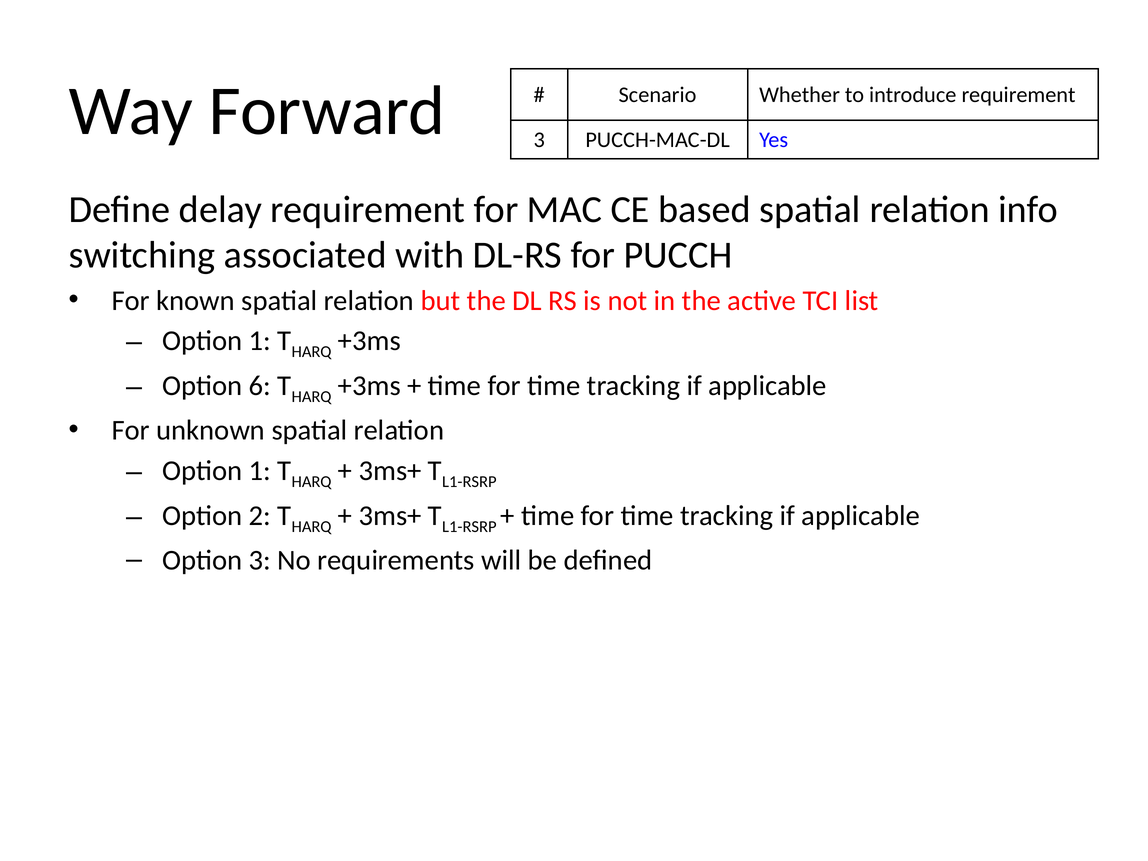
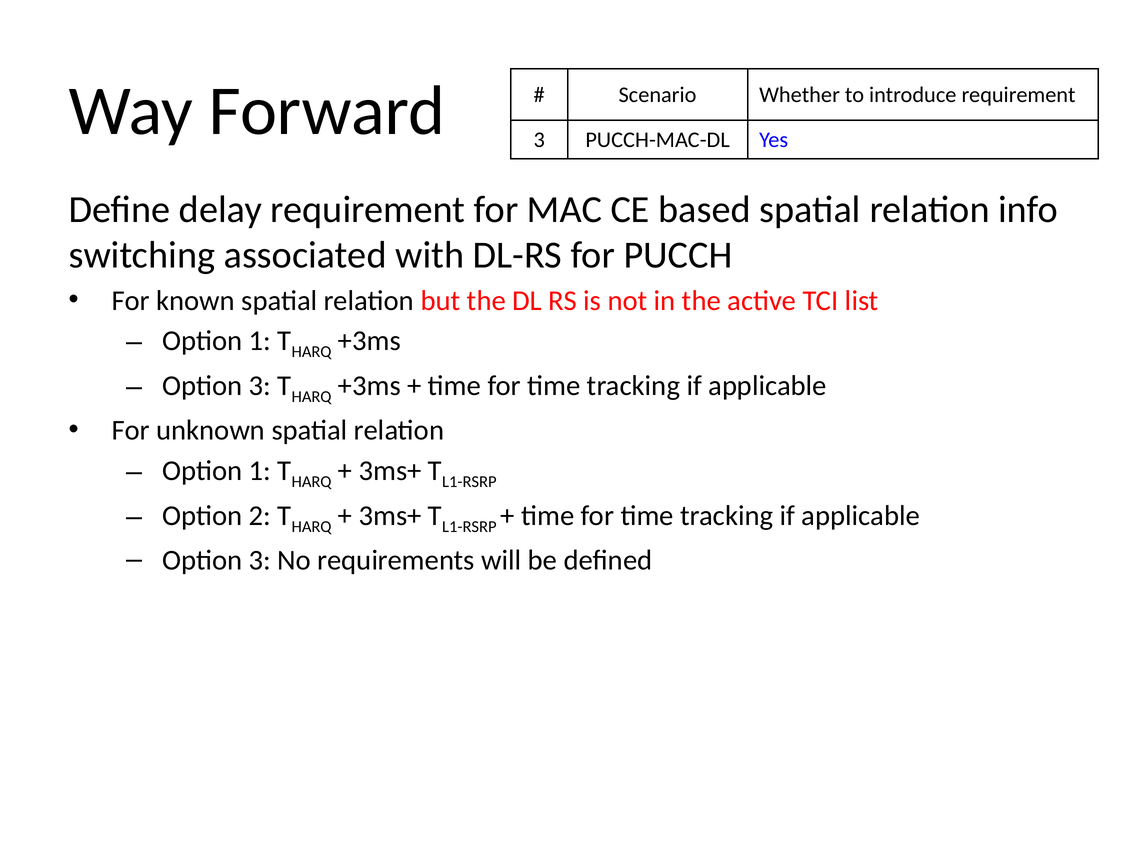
6: 6 -> 3 (260, 386)
